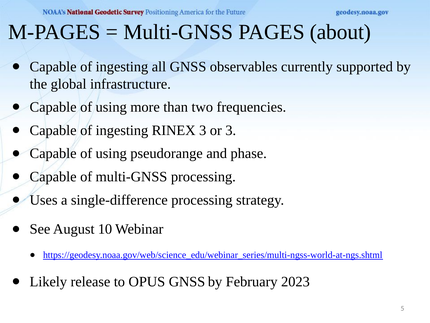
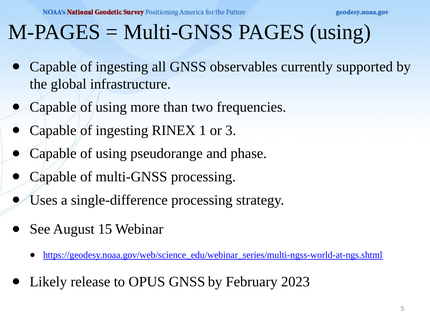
PAGES about: about -> using (340, 32)
RINEX 3: 3 -> 1 (203, 130)
10: 10 -> 15 (105, 229)
